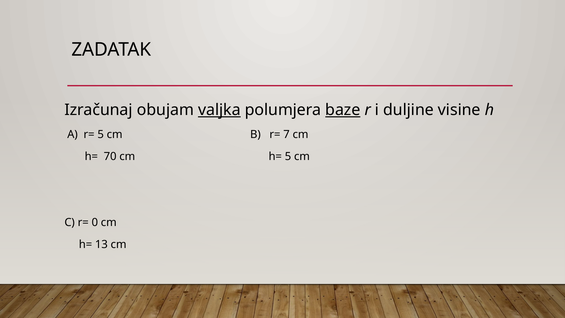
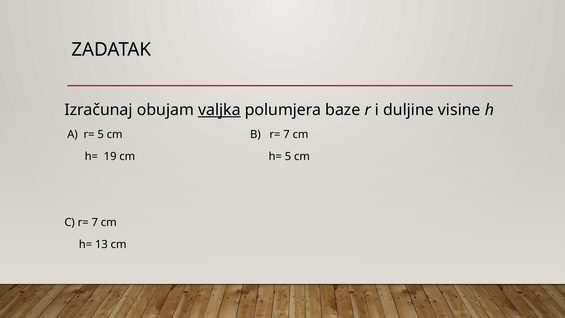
baze underline: present -> none (343, 110)
70: 70 -> 19 (110, 156)
C r= 0: 0 -> 7 (95, 222)
